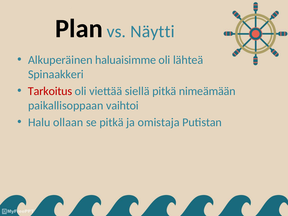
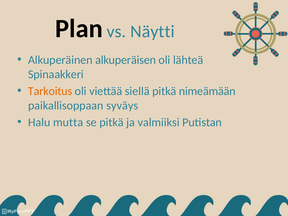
haluaisimme: haluaisimme -> alkuperäisen (126, 60)
Tarkoitus colour: red -> orange (50, 91)
vaihtoi: vaihtoi -> syväys (122, 105)
ollaan: ollaan -> mutta (68, 122)
omistaja: omistaja -> valmiiksi (159, 122)
